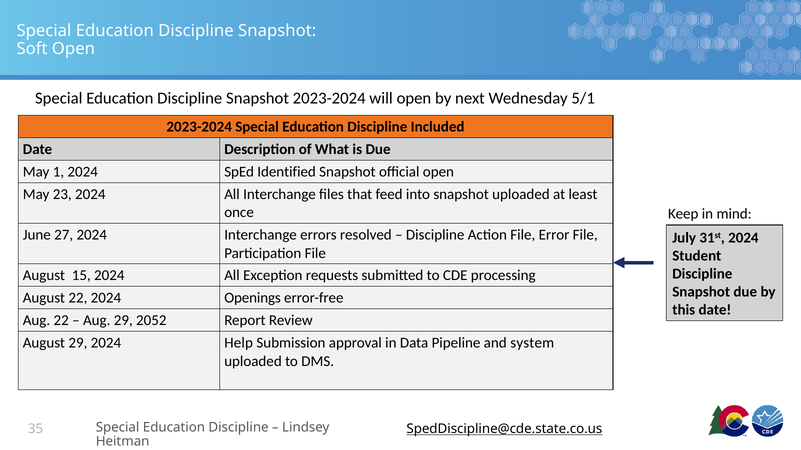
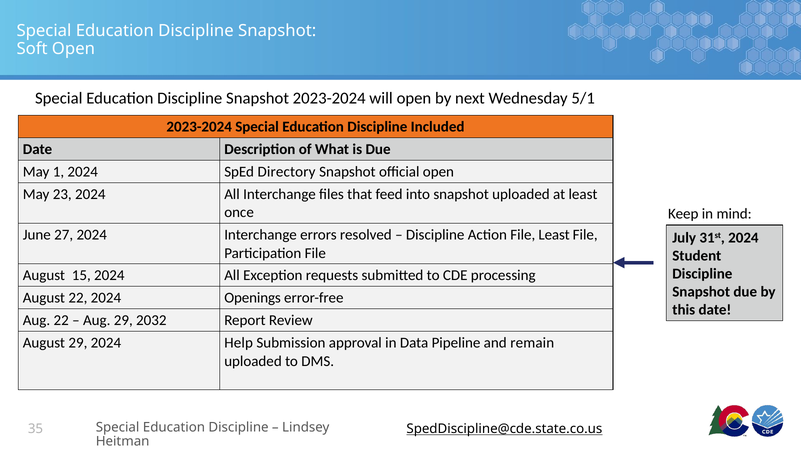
Identified: Identified -> Directory (287, 172)
File Error: Error -> Least (554, 235)
2052: 2052 -> 2032 (151, 321)
system: system -> remain (532, 343)
